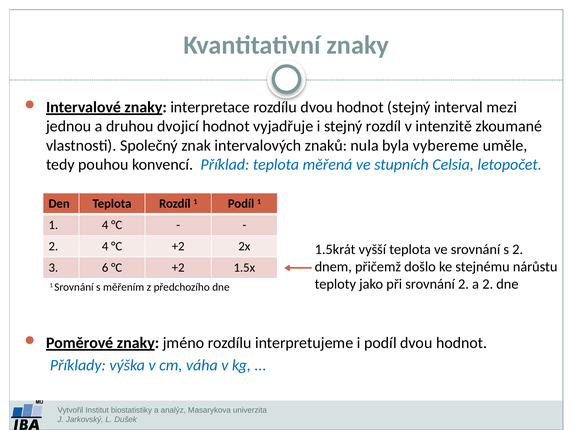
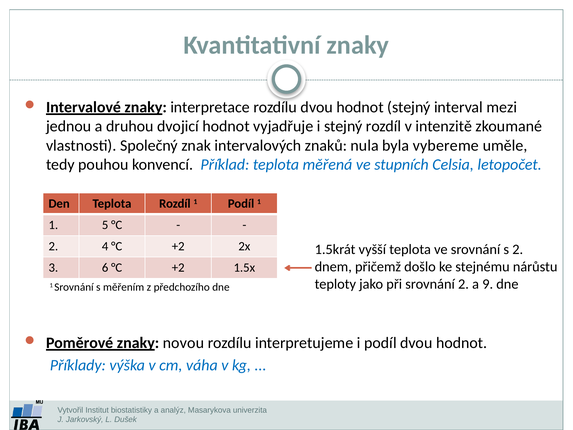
1 4: 4 -> 5 (105, 225)
a 2: 2 -> 9 (488, 284)
jméno: jméno -> novou (183, 343)
